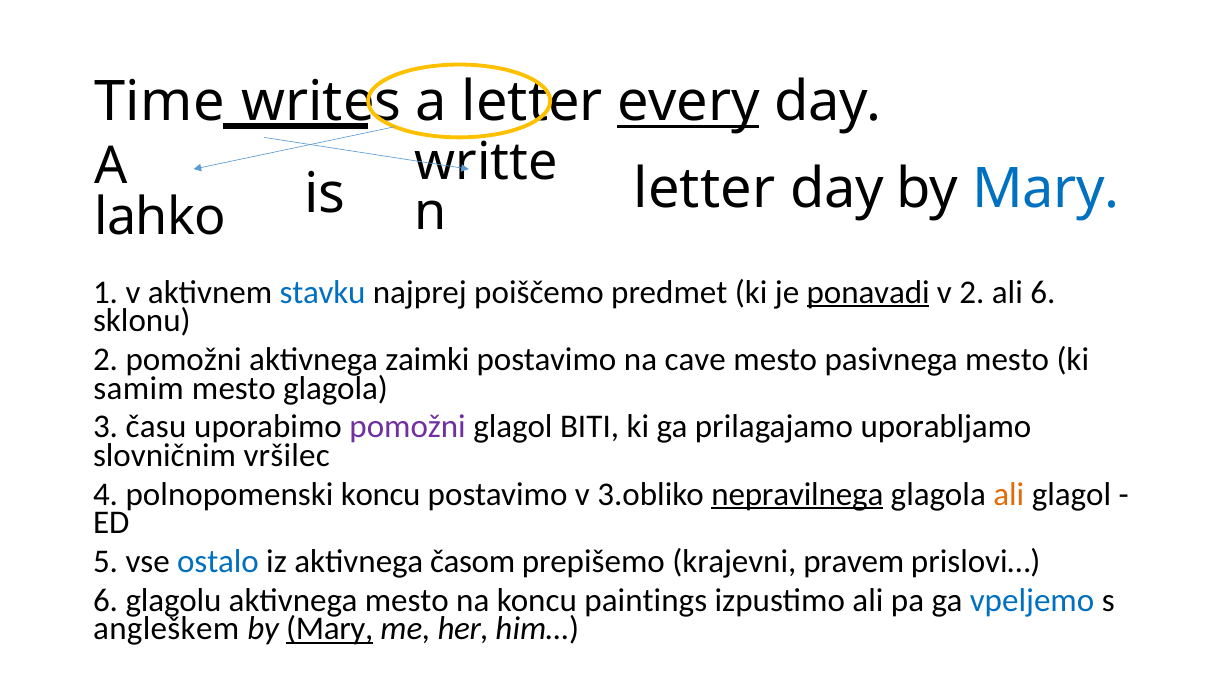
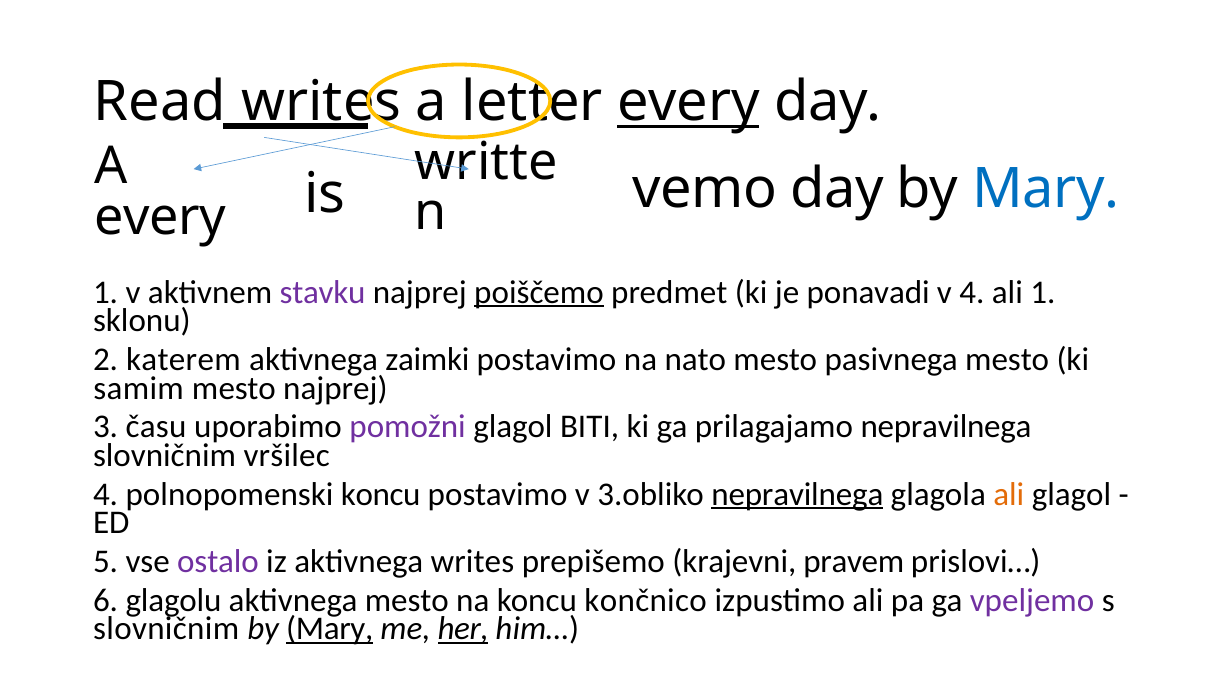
Time: Time -> Read (160, 102)
is letter: letter -> vemo (705, 189)
lahko: lahko -> every (160, 217)
stavku colour: blue -> purple (323, 292)
poiščemo underline: none -> present (539, 292)
ponavadi underline: present -> none (868, 292)
v 2: 2 -> 4 (972, 292)
ali 6: 6 -> 1 (1043, 292)
2 pomožni: pomožni -> katerem (183, 359)
cave: cave -> nato (695, 359)
mesto glagola: glagola -> najprej (335, 388)
prilagajamo uporabljamo: uporabljamo -> nepravilnega (946, 427)
ostalo colour: blue -> purple (218, 561)
aktivnega časom: časom -> writes (472, 561)
paintings: paintings -> končnico (646, 600)
vpeljemo colour: blue -> purple (1032, 600)
angleškem: angleškem -> slovničnim (166, 629)
her underline: none -> present (463, 629)
